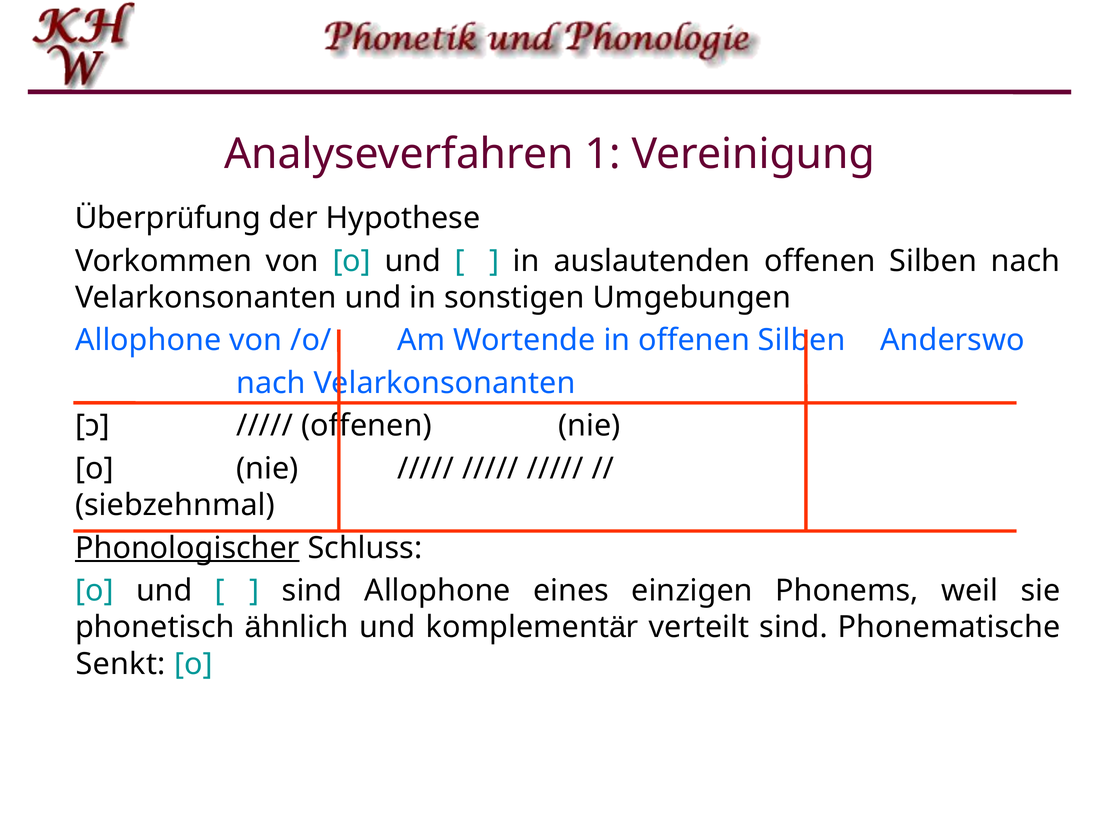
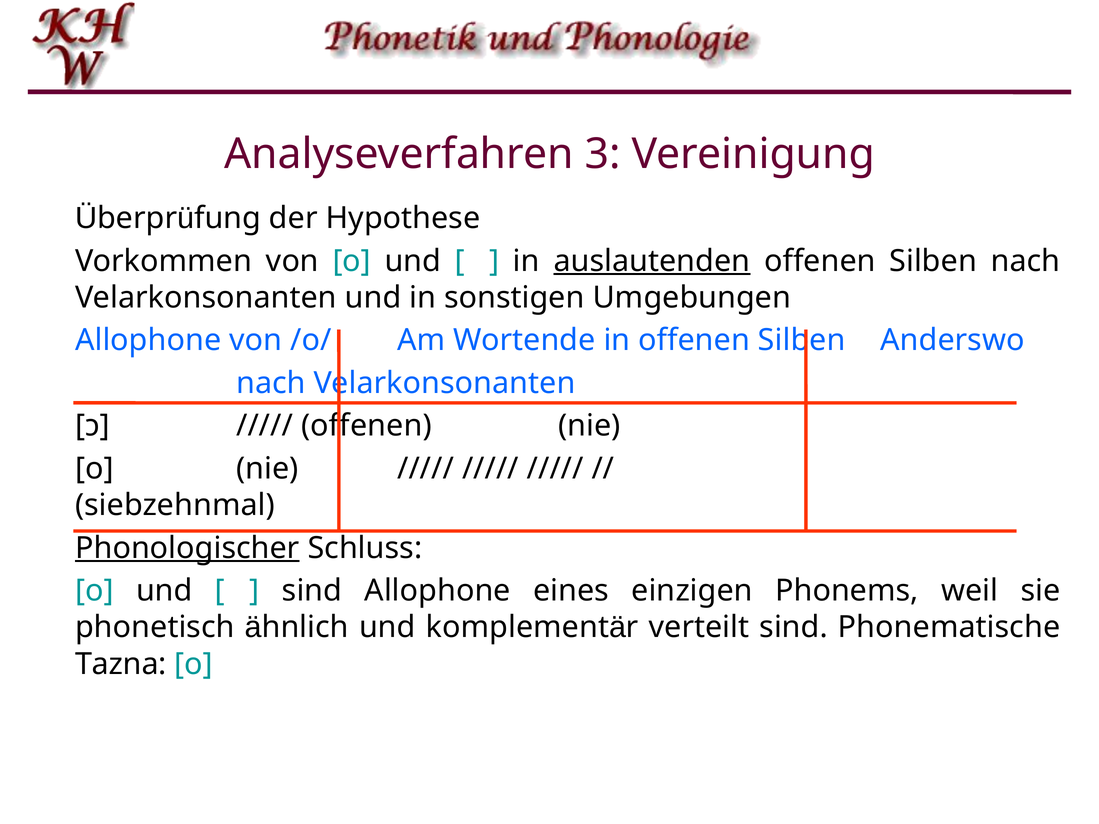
1: 1 -> 3 (603, 154)
auslautenden underline: none -> present (652, 261)
Senkt: Senkt -> Tazna (121, 664)
